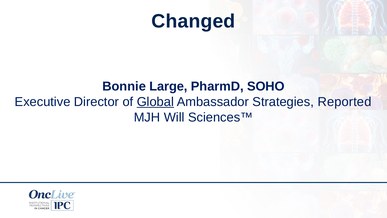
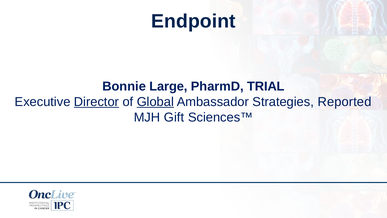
Changed: Changed -> Endpoint (193, 21)
SOHO: SOHO -> TRIAL (266, 86)
Director underline: none -> present (96, 102)
Will: Will -> Gift (174, 117)
